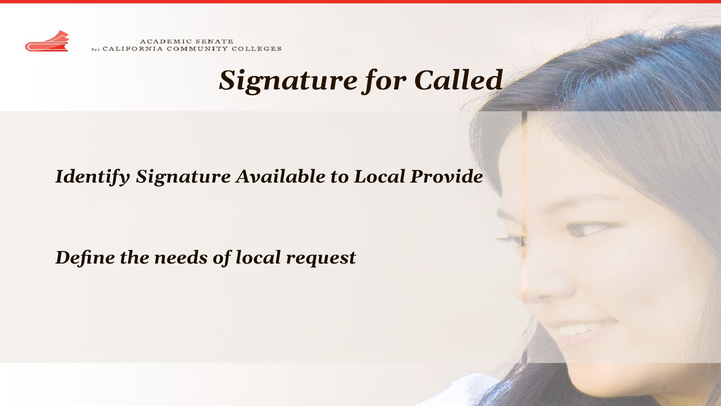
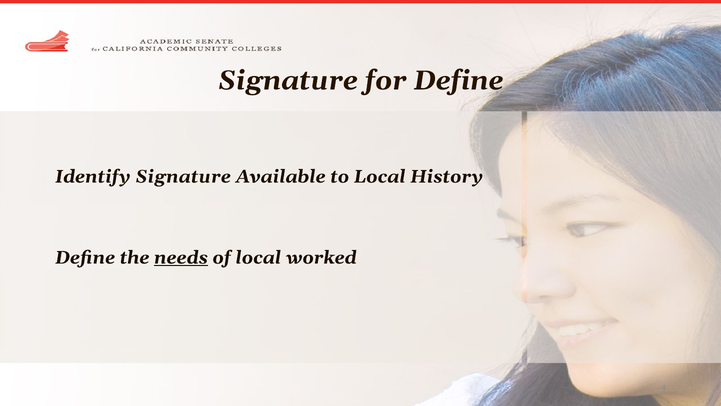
for Called: Called -> Define (458, 80)
Provide: Provide -> History (447, 176)
needs underline: none -> present (181, 257)
request: request -> worked (321, 257)
